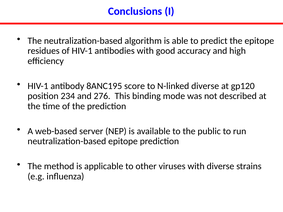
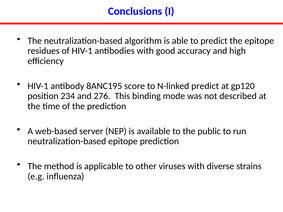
N-linked diverse: diverse -> predict (205, 86)
